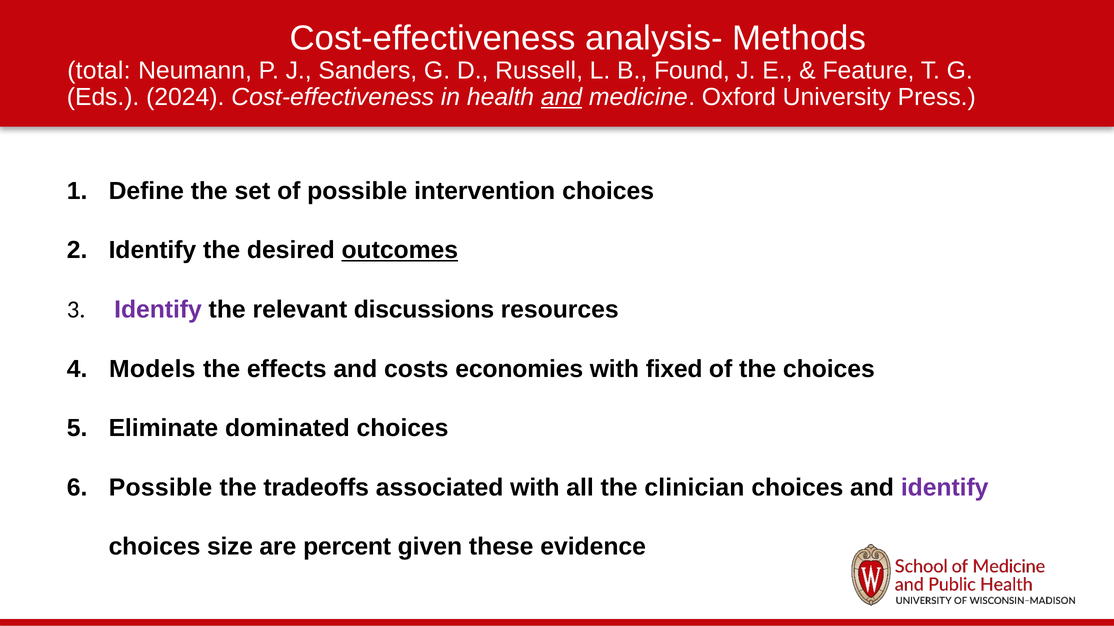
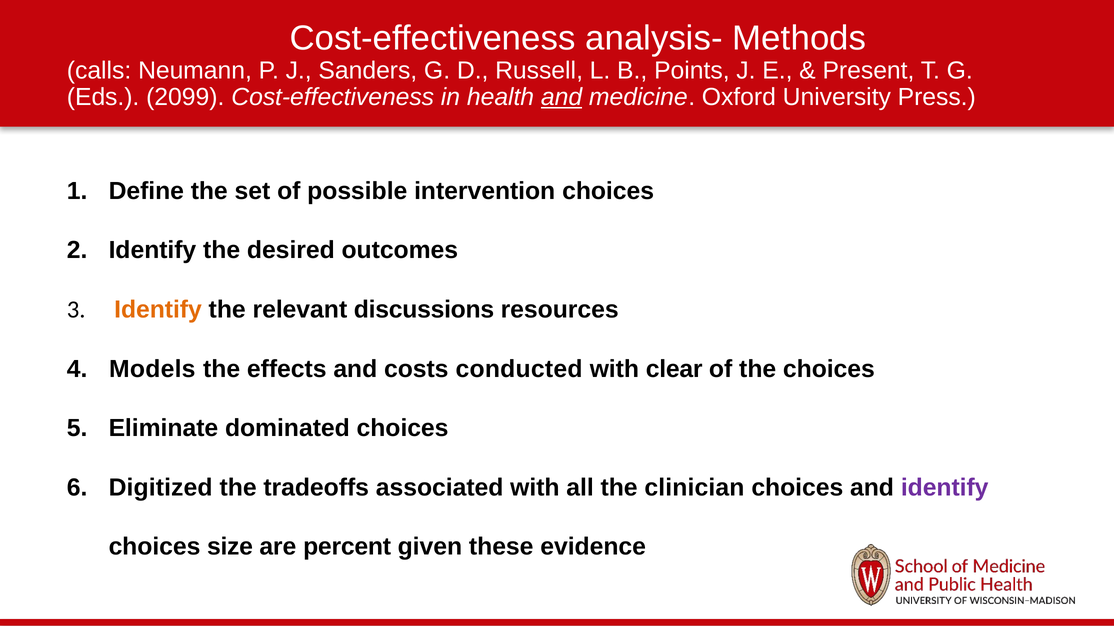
total: total -> calls (99, 70)
Found: Found -> Points (692, 70)
Feature: Feature -> Present (868, 70)
2024: 2024 -> 2099 (185, 97)
outcomes underline: present -> none (400, 250)
Identify colour: purple -> orange (158, 310)
economies: economies -> conducted (519, 369)
fixed: fixed -> clear (674, 369)
Possible: Possible -> Digitized (161, 488)
